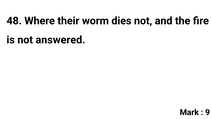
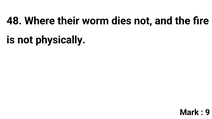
answered: answered -> physically (61, 40)
